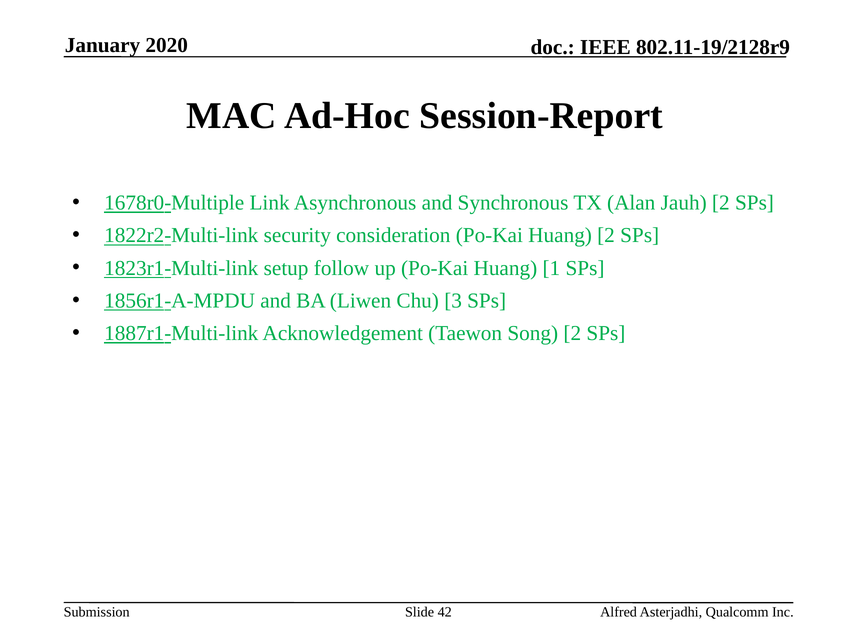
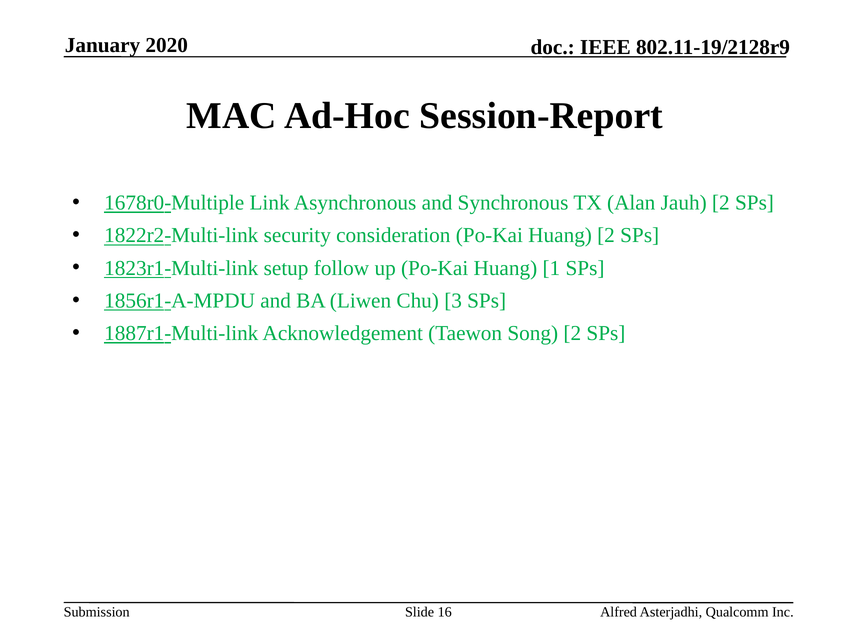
42: 42 -> 16 (445, 611)
